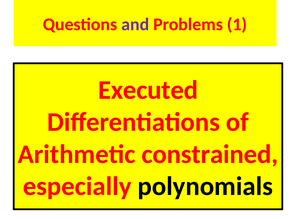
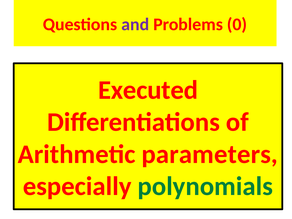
1: 1 -> 0 (237, 24)
constrained: constrained -> parameters (210, 154)
polynomials colour: black -> green (205, 186)
